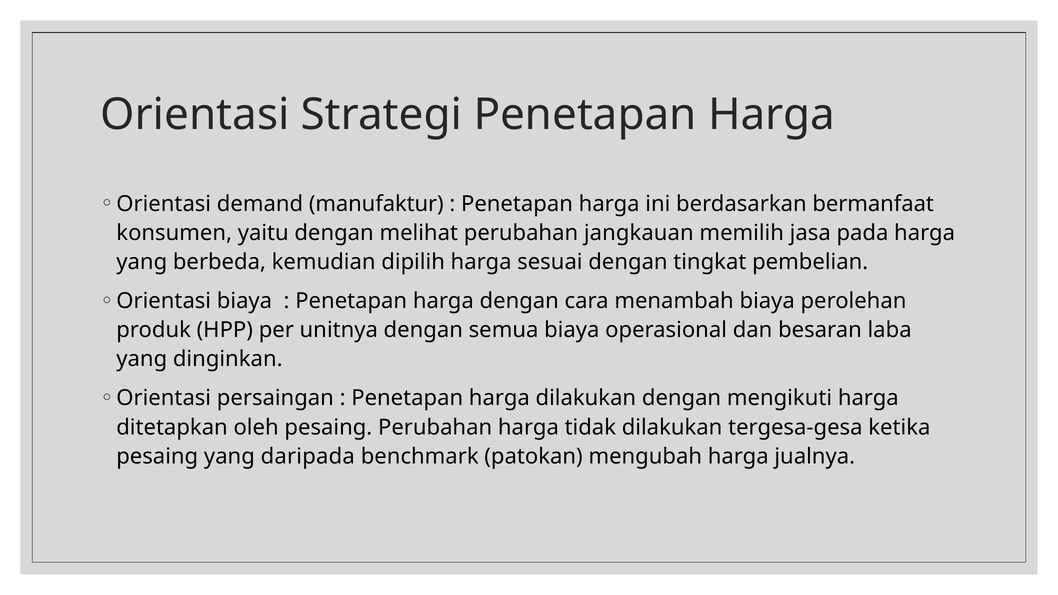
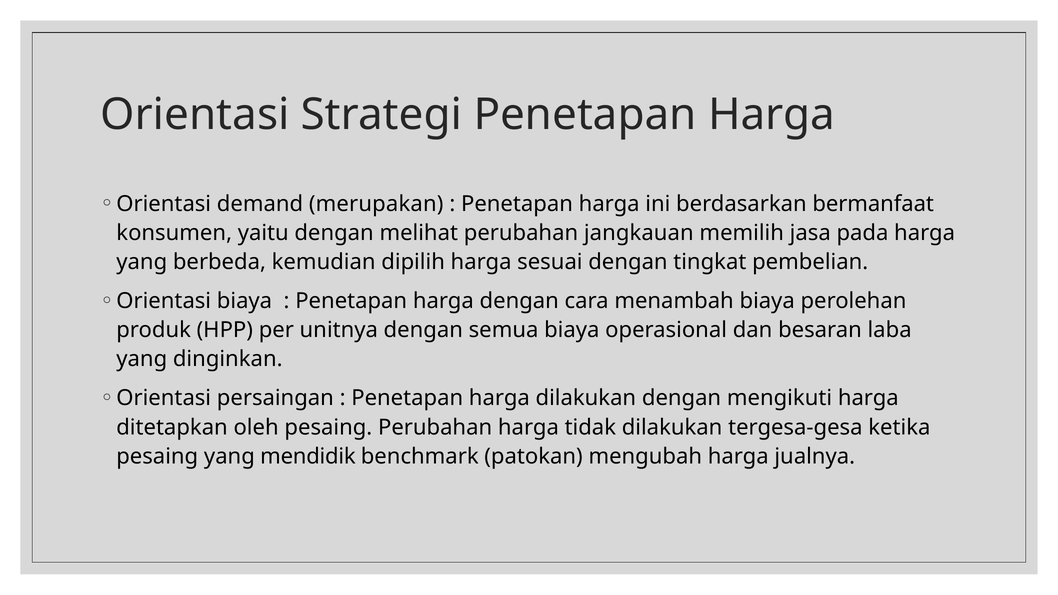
manufaktur: manufaktur -> merupakan (376, 204)
daripada: daripada -> mendidik (308, 456)
